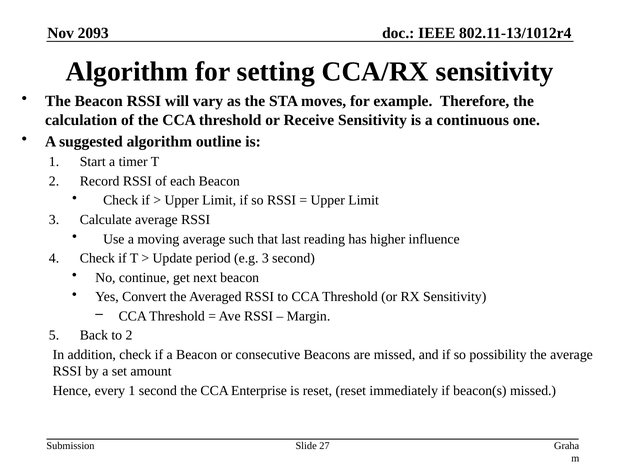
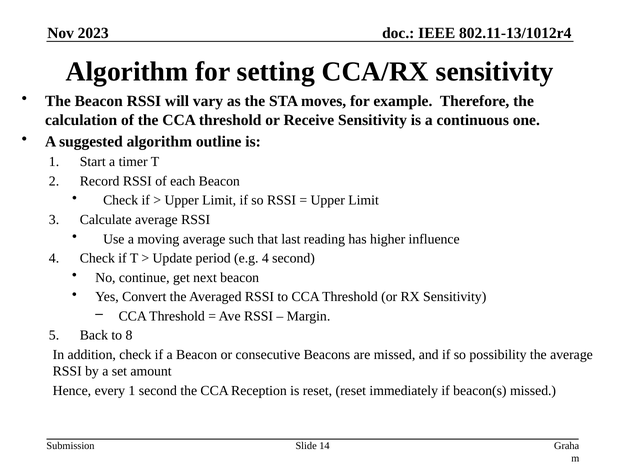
2093: 2093 -> 2023 (93, 33)
e.g 3: 3 -> 4 (265, 258)
to 2: 2 -> 8 (129, 335)
Enterprise: Enterprise -> Reception (259, 390)
27: 27 -> 14 (324, 446)
